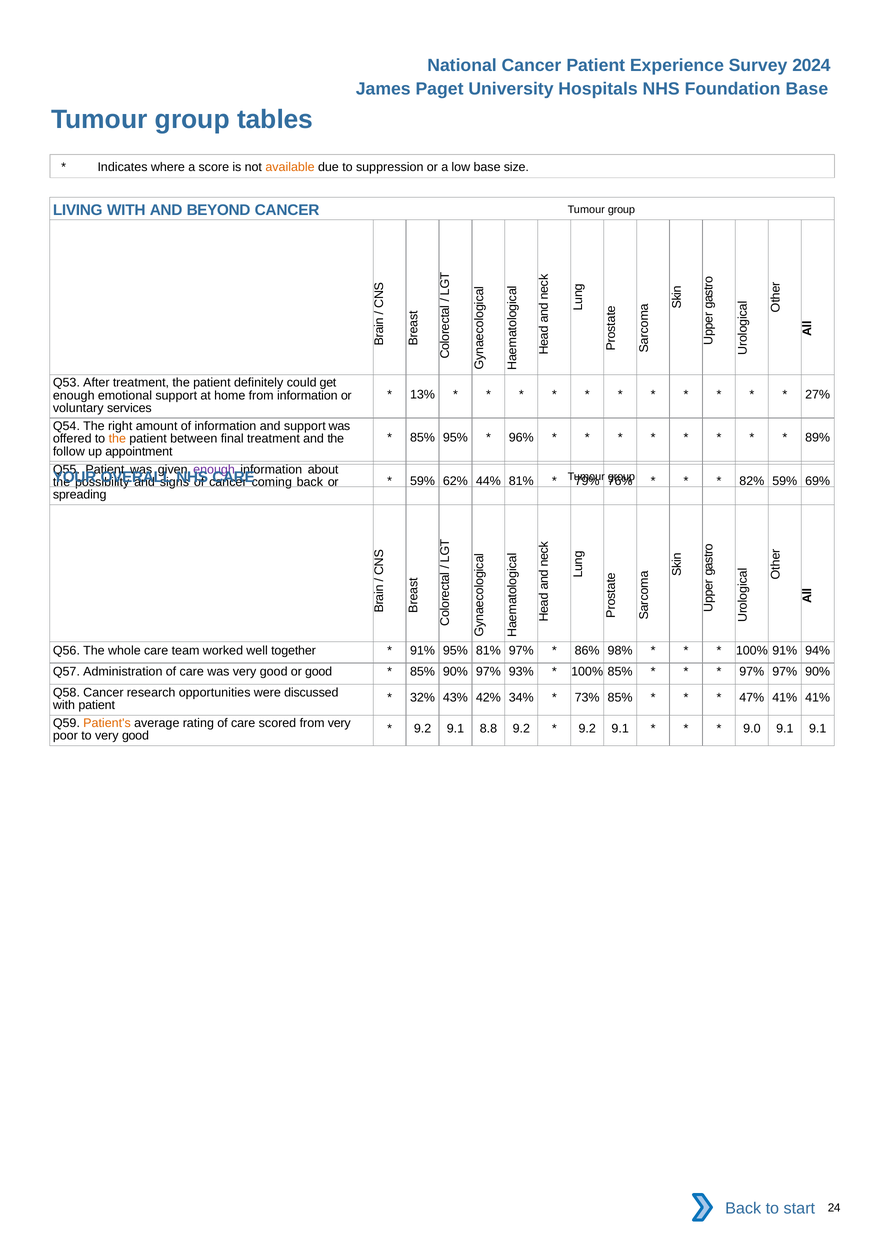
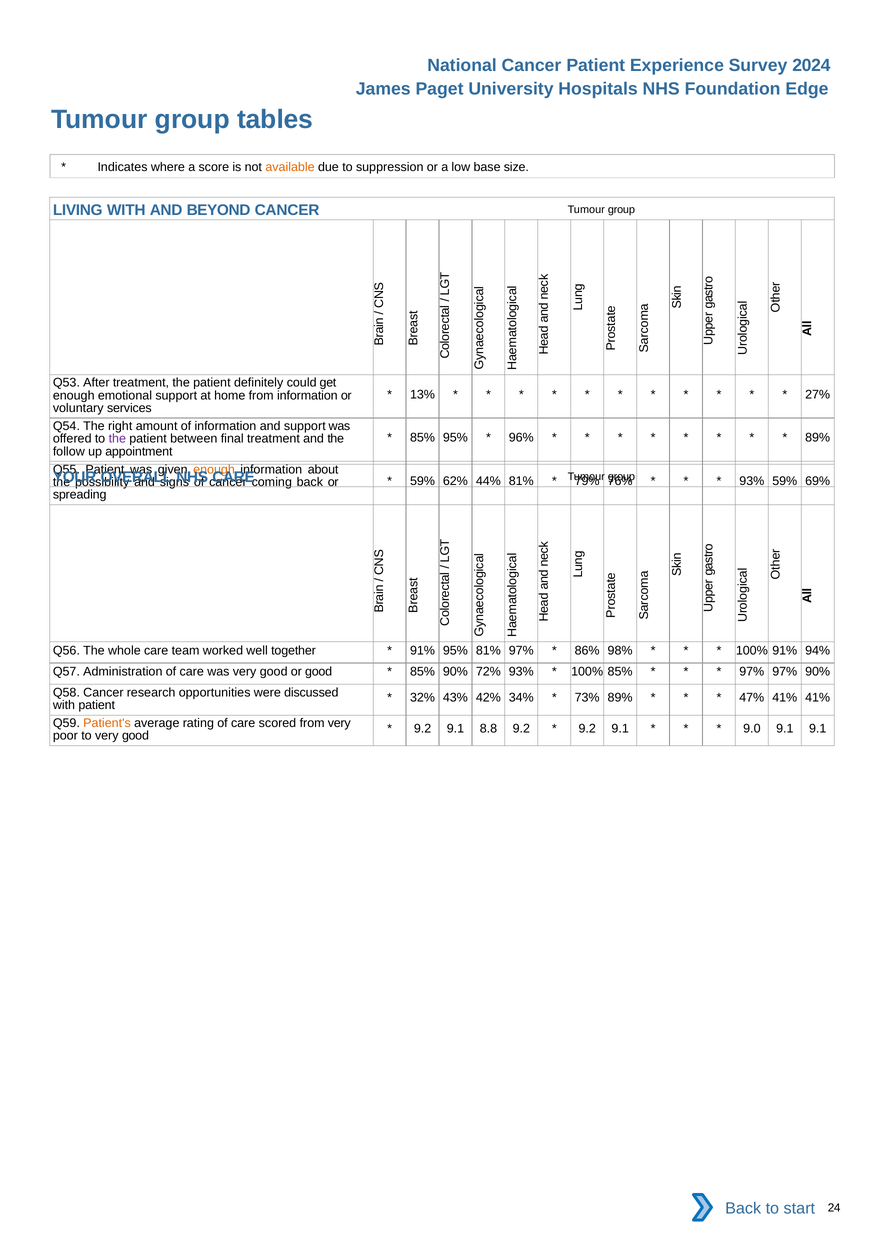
Foundation Base: Base -> Edge (807, 89)
the colour: orange -> purple (117, 439)
enough colour: purple -> orange (214, 469)
82%: 82% -> 93% (752, 481)
90% 97%: 97% -> 72% (488, 671)
73% 85%: 85% -> 89% (620, 697)
